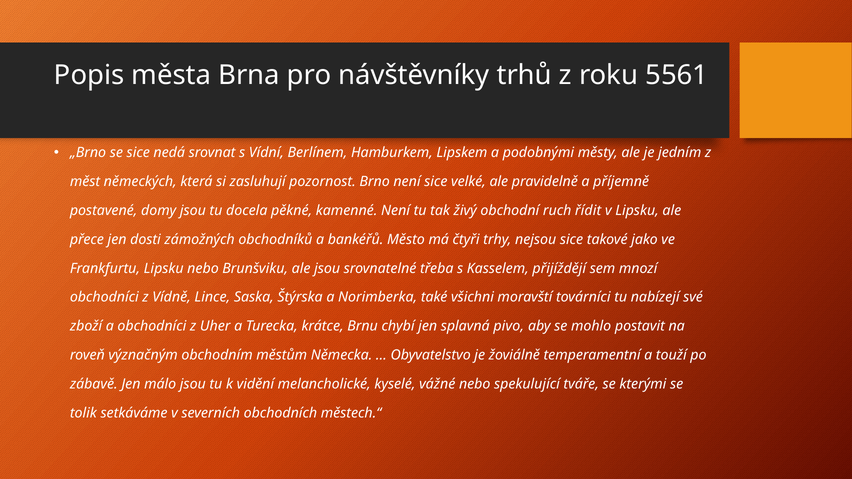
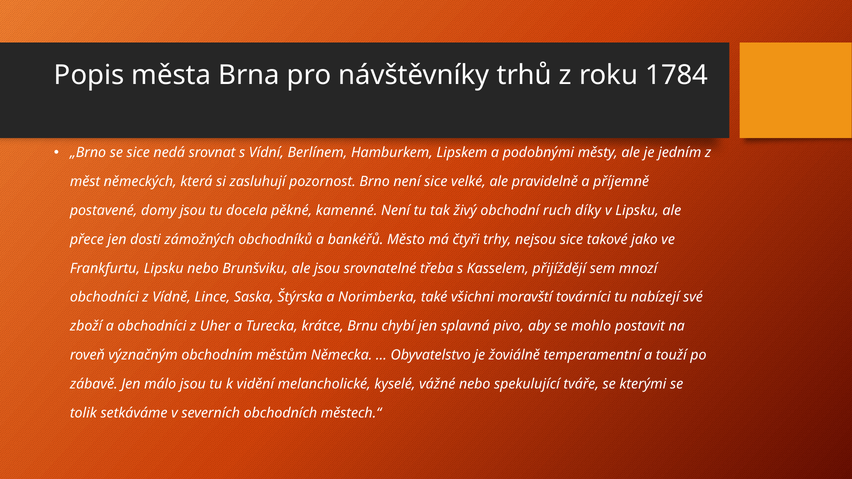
5561: 5561 -> 1784 (677, 75)
řídit: řídit -> díky (588, 211)
